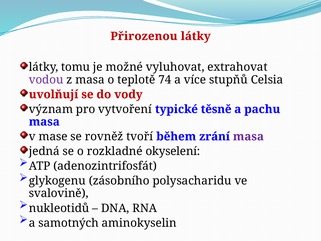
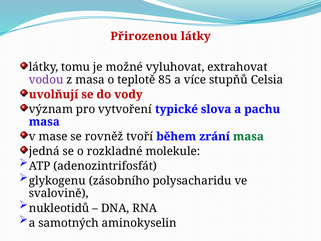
74: 74 -> 85 (165, 80)
těsně: těsně -> slova (216, 109)
masa colour: purple -> green (248, 136)
okyselení: okyselení -> molekule (173, 151)
